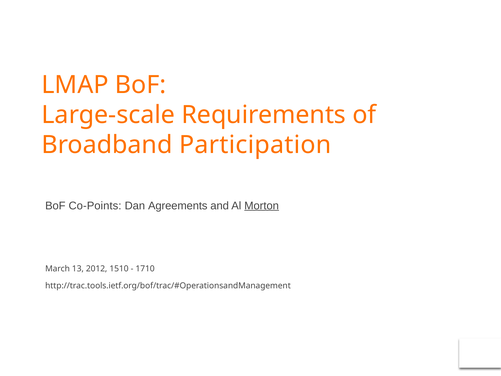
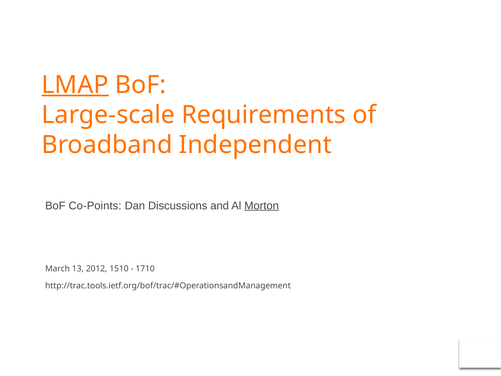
LMAP underline: none -> present (75, 85)
Participation: Participation -> Independent (255, 145)
Agreements: Agreements -> Discussions (178, 206)
